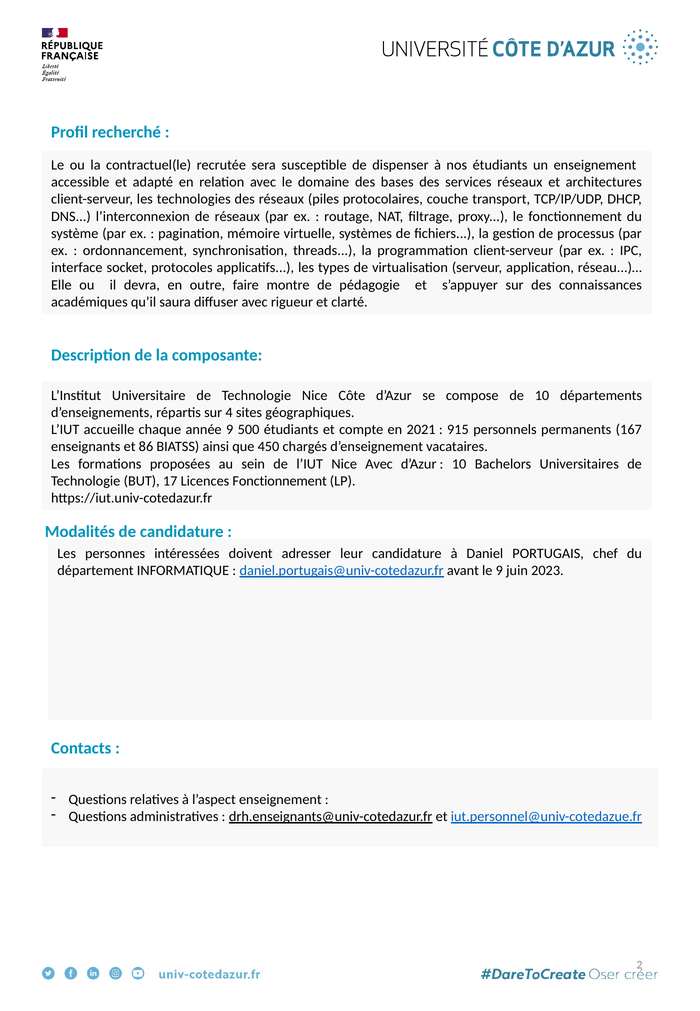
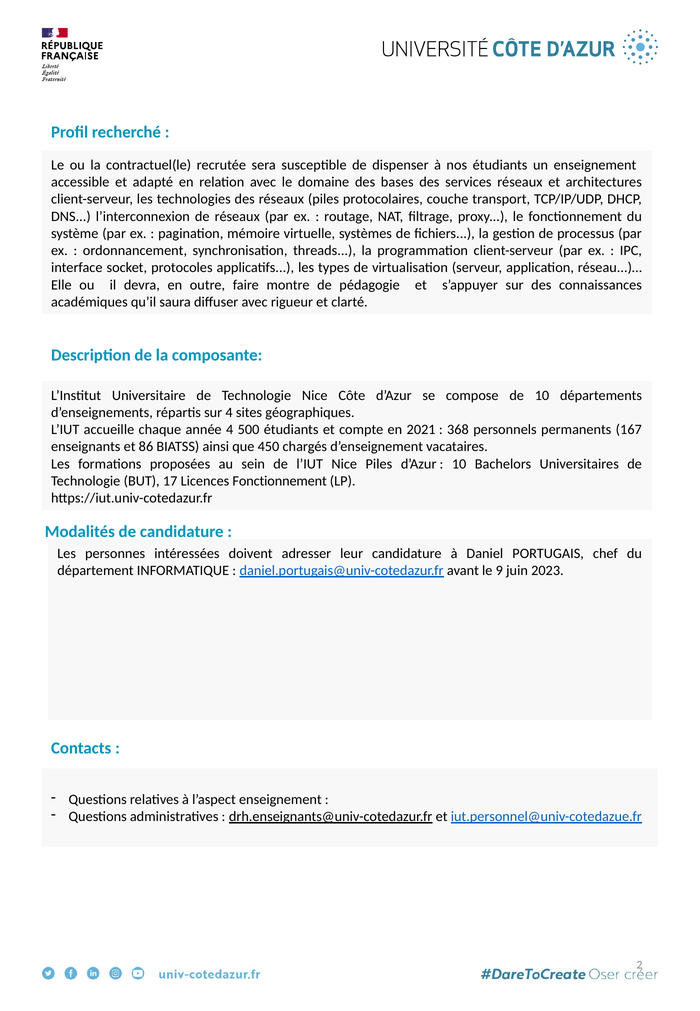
année 9: 9 -> 4 (230, 430)
915: 915 -> 368 (458, 430)
Nice Avec: Avec -> Piles (379, 464)
